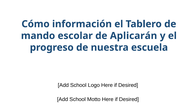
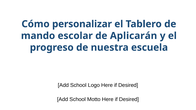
información: información -> personalizar (82, 24)
